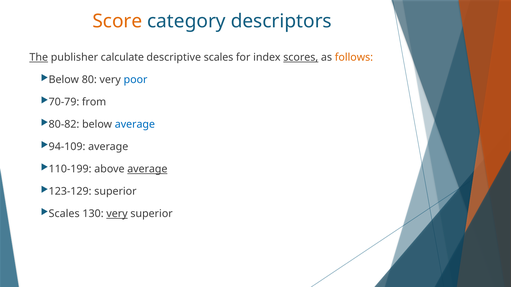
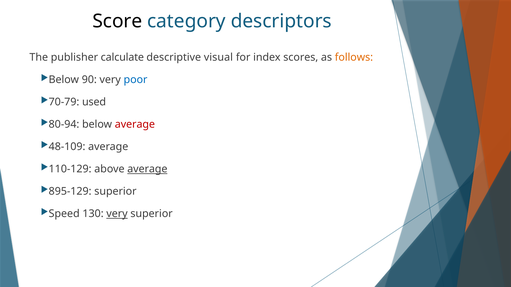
Score colour: orange -> black (117, 21)
The underline: present -> none (39, 57)
descriptive scales: scales -> visual (218, 57)
scores underline: present -> none (301, 57)
80: 80 -> 90 (89, 80)
from: from -> used (94, 102)
80-82: 80-82 -> 80-94 (64, 125)
average colour: blue -> red (135, 125)
94-109: 94-109 -> 48-109 (67, 147)
110-199: 110-199 -> 110-129 (70, 169)
123-129: 123-129 -> 895-129 (70, 192)
Scales: Scales -> Speed (64, 214)
